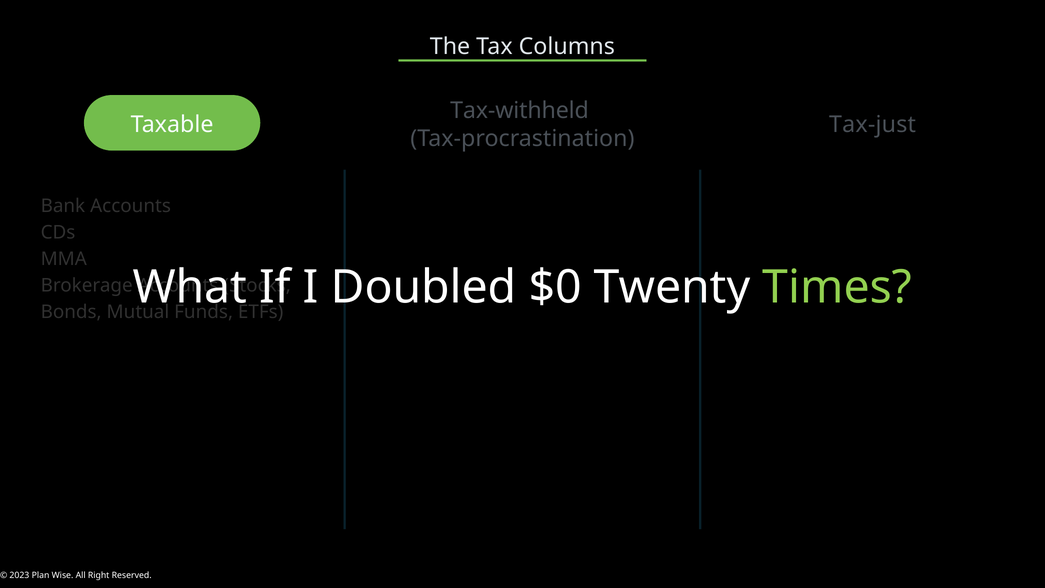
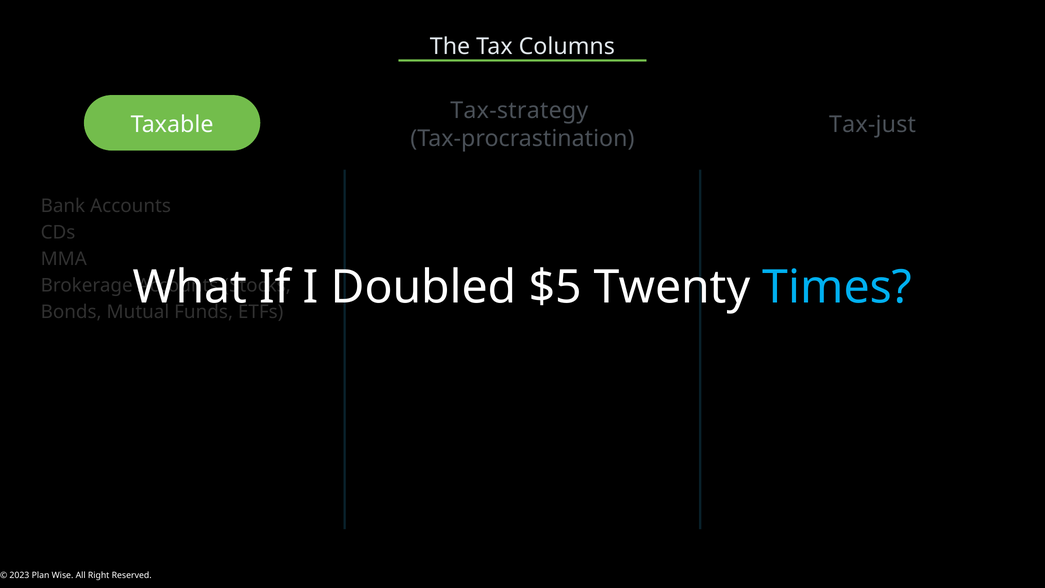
Tax-withheld: Tax-withheld -> Tax-strategy (519, 111)
$0: $0 -> $5 (555, 287)
Times colour: light green -> light blue (837, 287)
